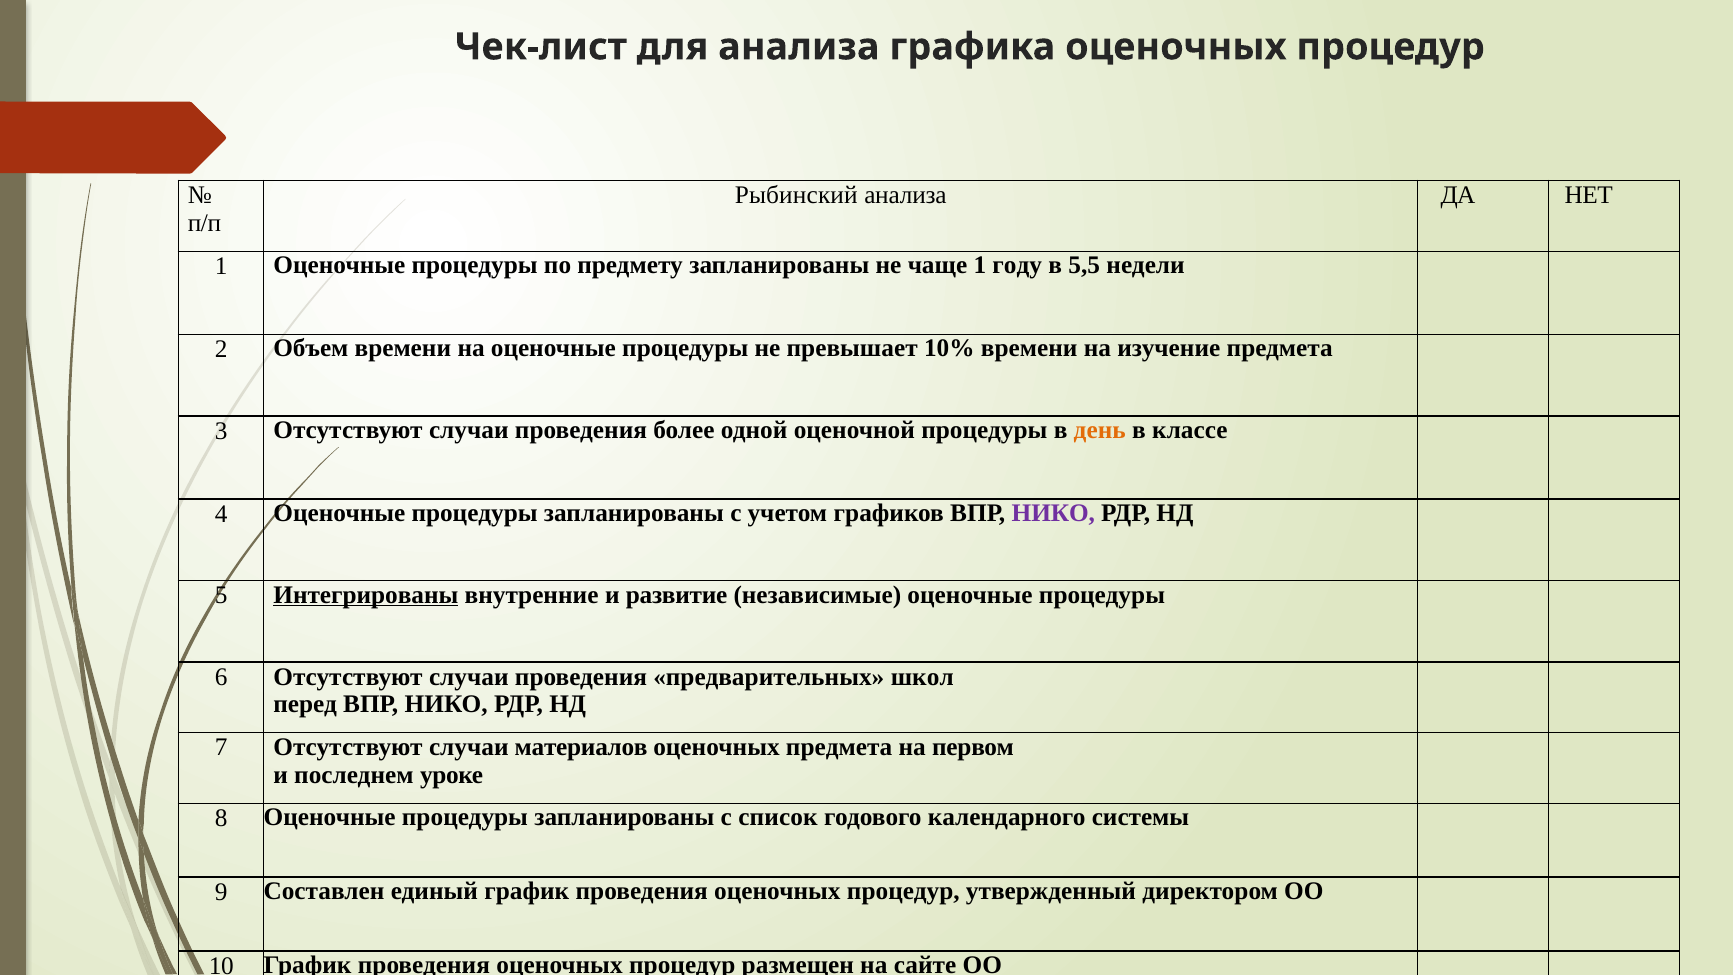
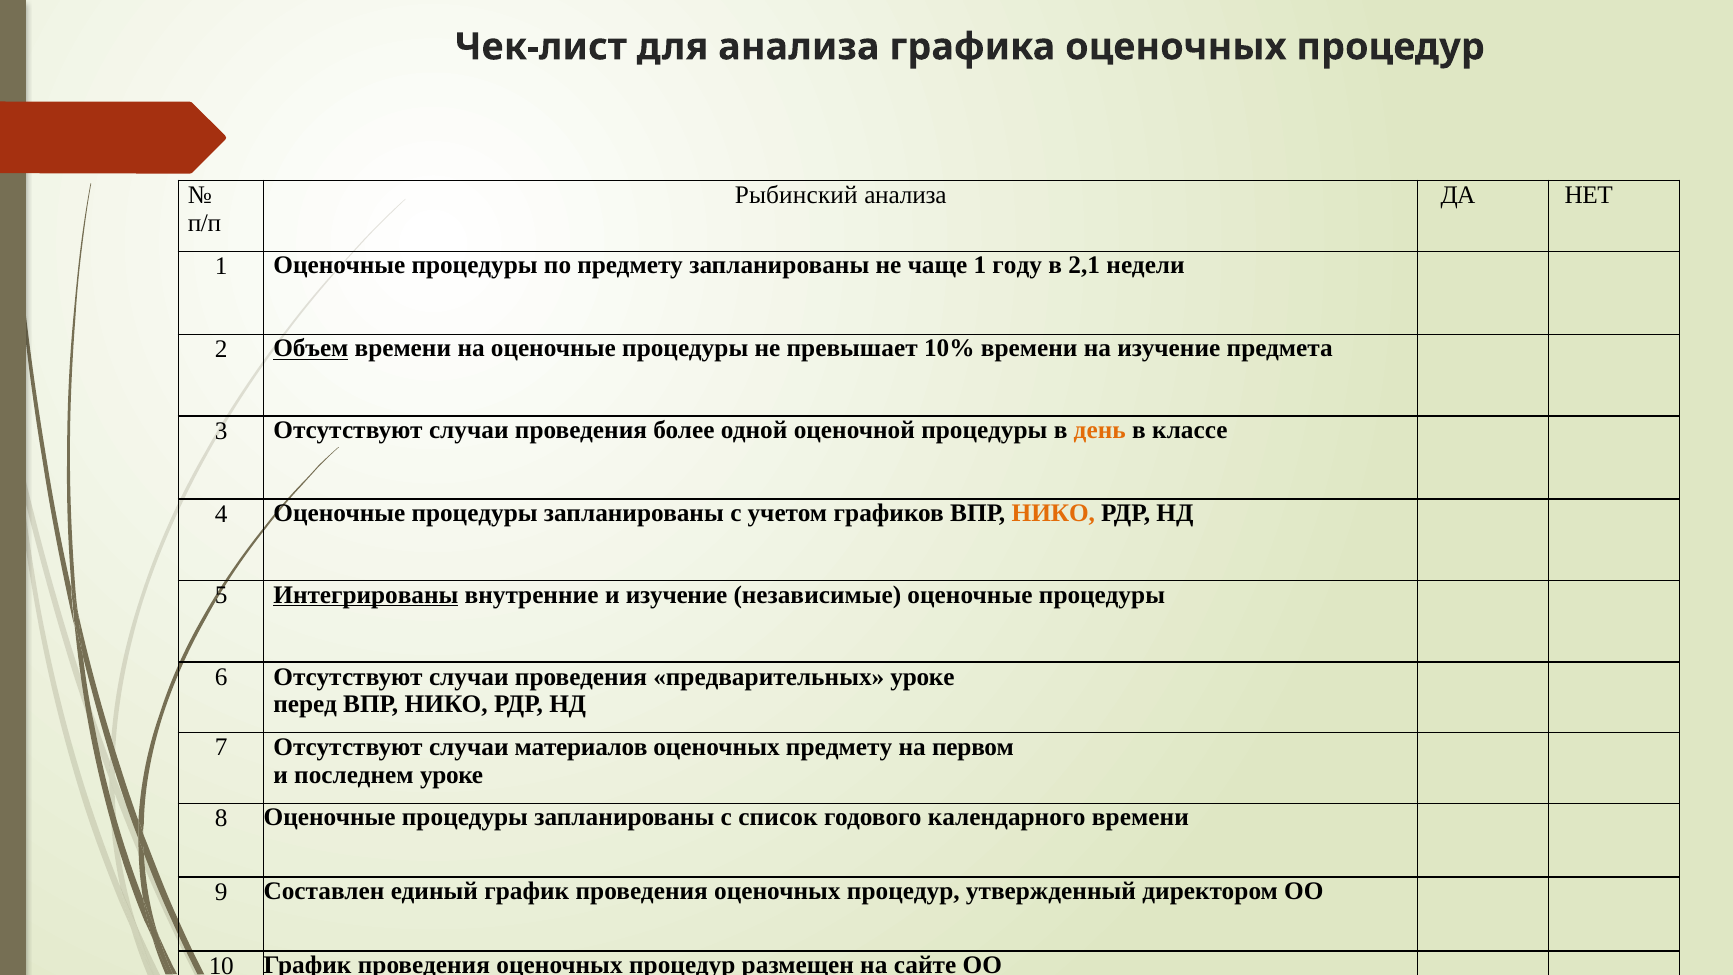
5,5: 5,5 -> 2,1 (1084, 265)
Объем underline: none -> present (311, 349)
НИКО colour: purple -> orange (1053, 513)
и развитие: развитие -> изучение (677, 595)
предварительных школ: школ -> уроке (922, 677)
оценочных предмета: предмета -> предмету (839, 747)
календарного системы: системы -> времени (1140, 817)
